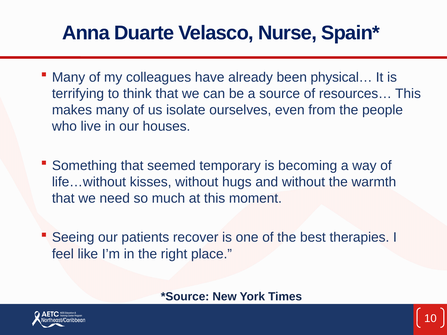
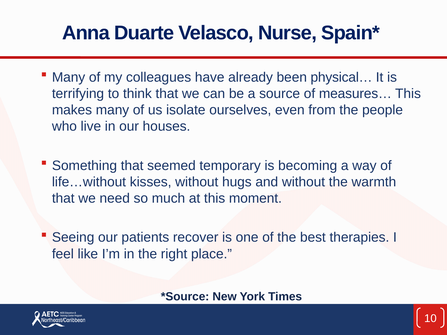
resources…: resources… -> measures… (355, 94)
